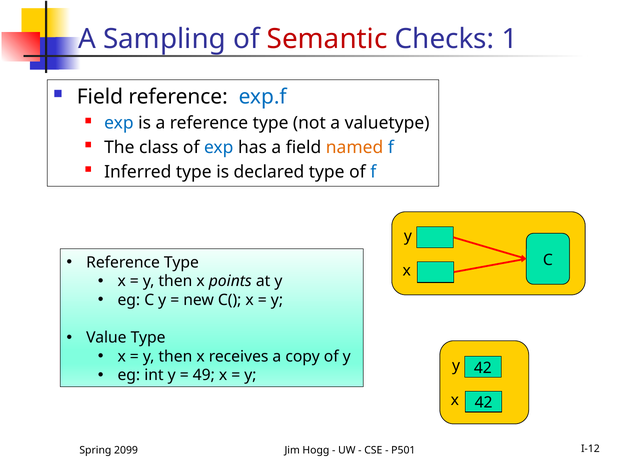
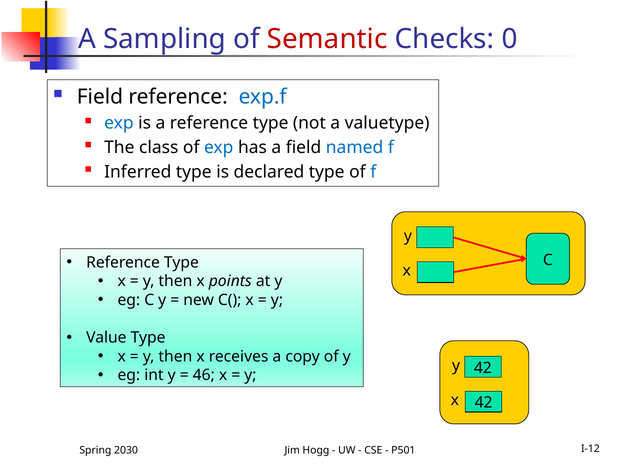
1: 1 -> 0 (510, 39)
named colour: orange -> blue (355, 148)
49: 49 -> 46 (204, 376)
2099: 2099 -> 2030 (126, 451)
